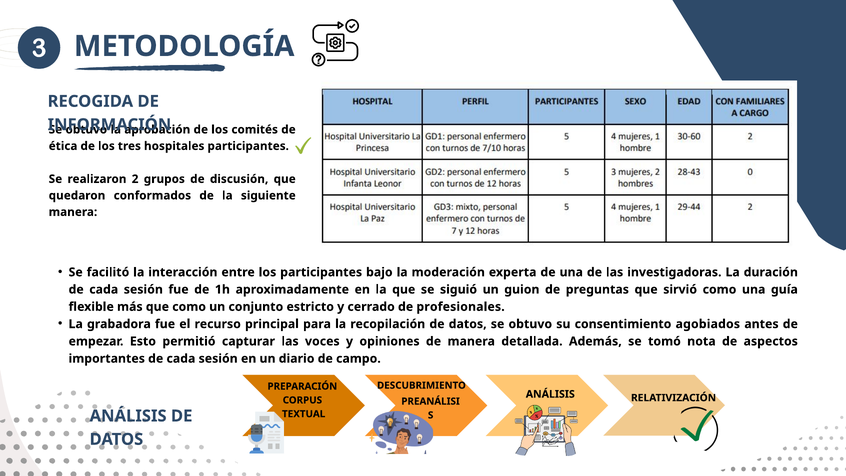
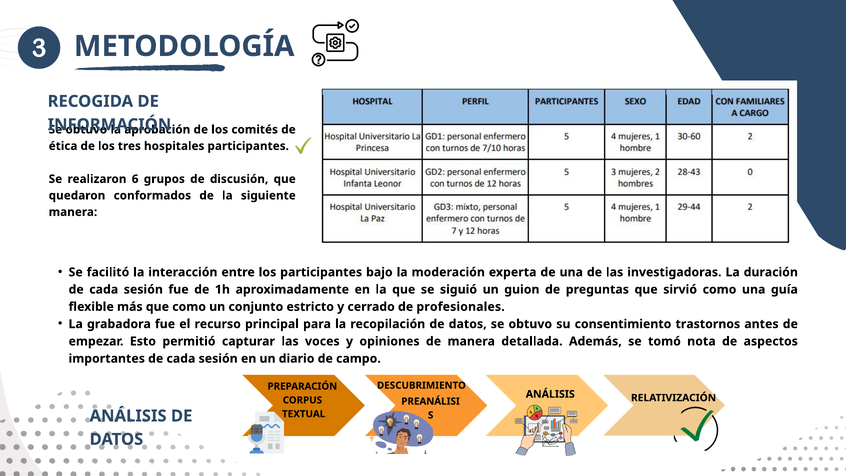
2: 2 -> 6 (135, 179)
agobiados: agobiados -> trastornos (708, 324)
